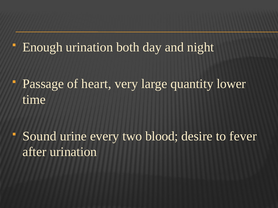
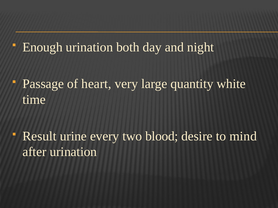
lower: lower -> white (231, 84)
Sound: Sound -> Result (39, 136)
fever: fever -> mind (243, 136)
